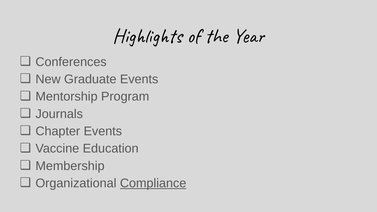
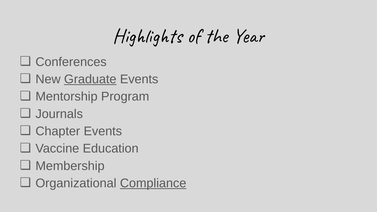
Graduate underline: none -> present (90, 79)
